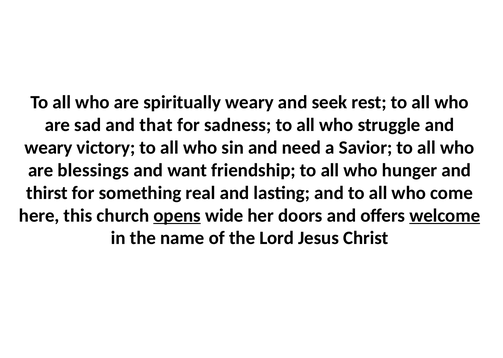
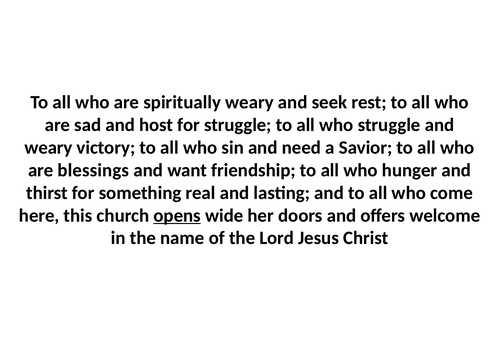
that: that -> host (156, 125)
for sadness: sadness -> struggle (238, 125)
welcome underline: present -> none (445, 216)
